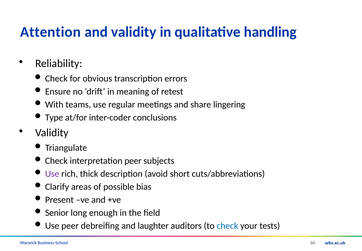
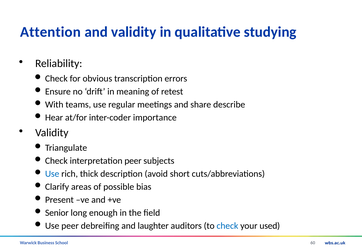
handling: handling -> studying (270, 32)
lingering: lingering -> describe (229, 104)
Type: Type -> Hear (54, 117)
conclusions: conclusions -> importance (155, 117)
Use colour: purple -> blue (52, 173)
tests: tests -> used (270, 225)
